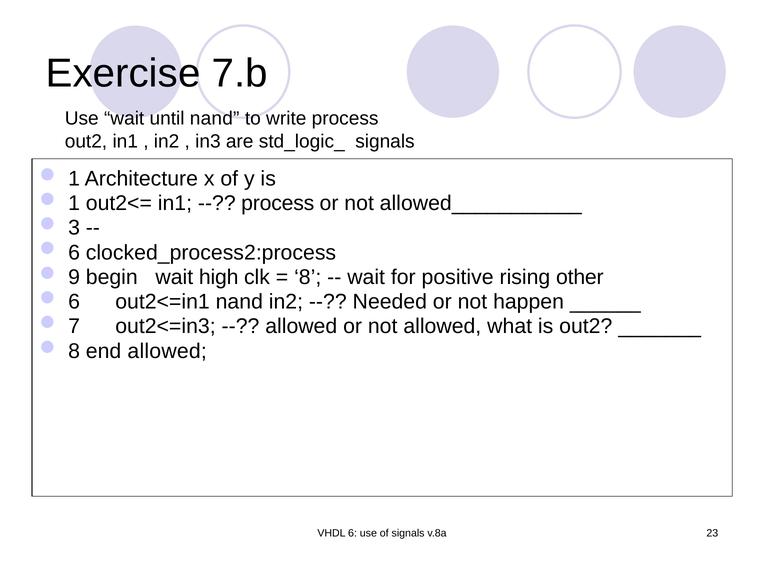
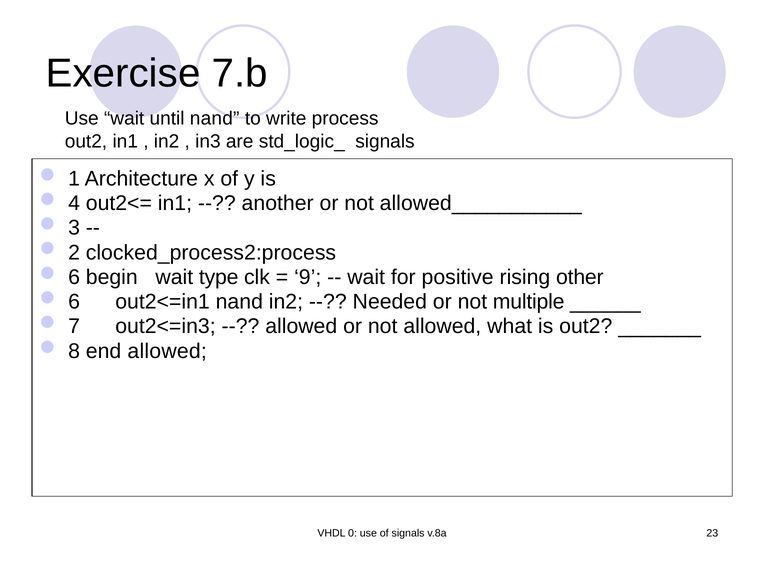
1: 1 -> 4 (74, 203)
process: process -> another (278, 203)
6: 6 -> 2 (74, 253)
9: 9 -> 6 (74, 277)
high: high -> type (219, 277)
8: 8 -> 9 (308, 277)
happen: happen -> multiple (529, 302)
VHDL 6: 6 -> 0 (353, 533)
